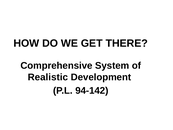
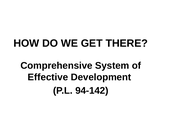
Realistic: Realistic -> Effective (48, 77)
